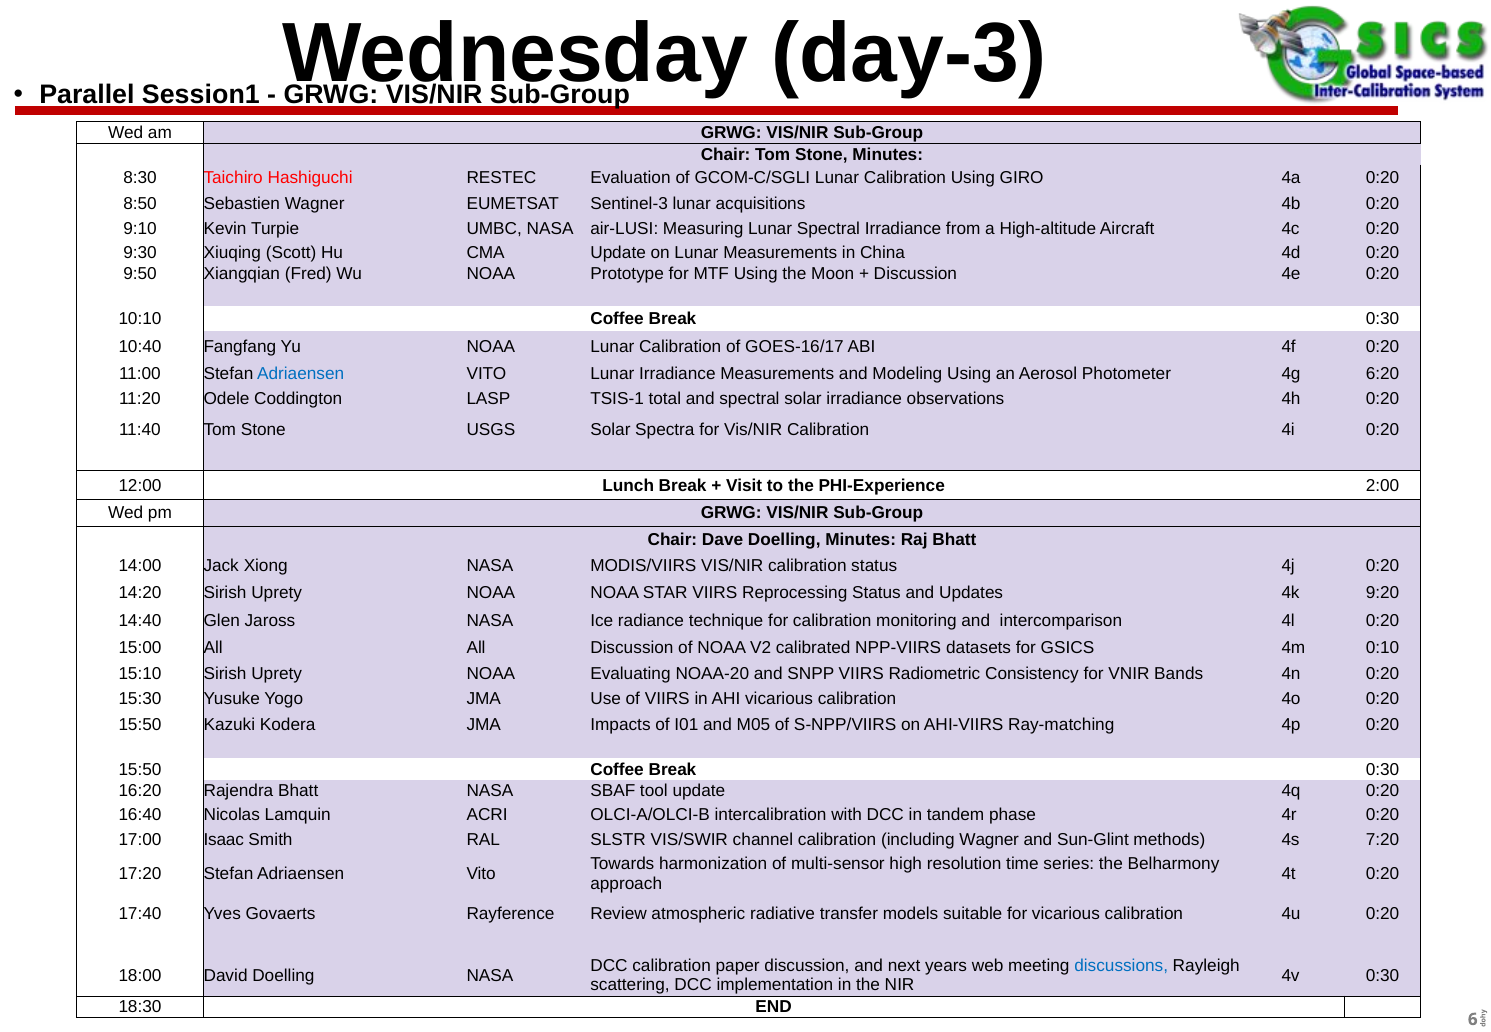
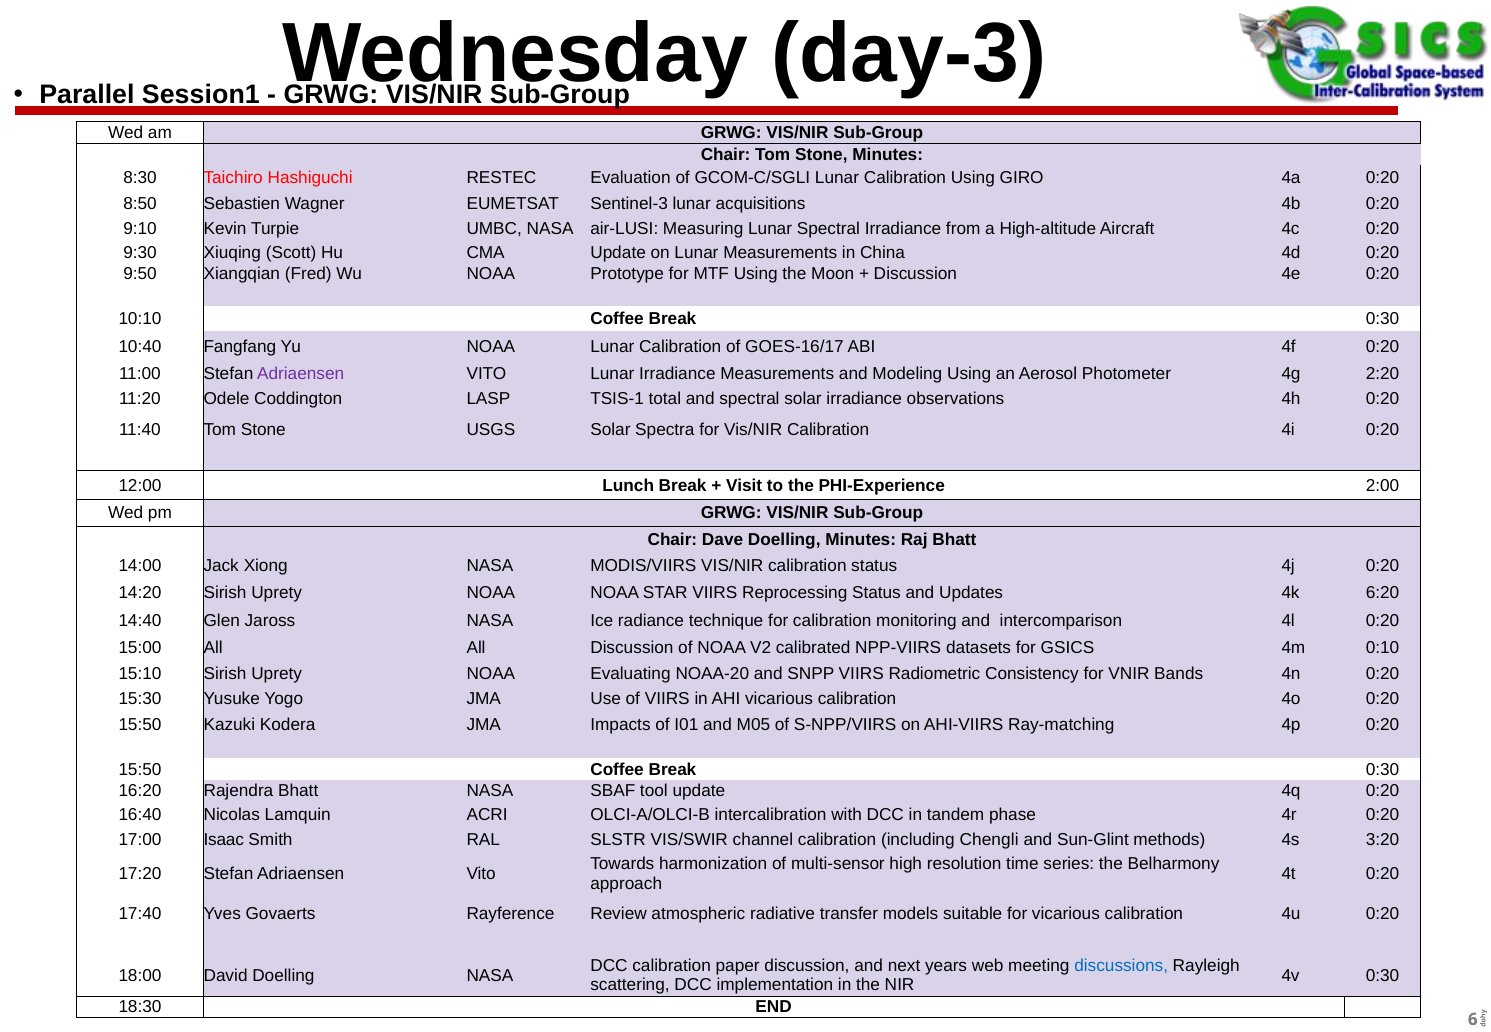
Adriaensen colour: blue -> purple (301, 374)
6:20: 6:20 -> 2:20 (1383, 374)
9:20: 9:20 -> 6:20 (1383, 593)
including Wagner: Wagner -> Chengli (989, 840)
7:20: 7:20 -> 3:20 (1383, 840)
